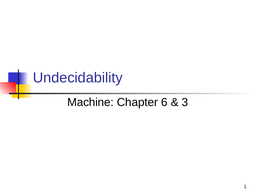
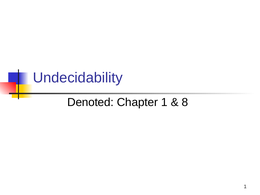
Machine: Machine -> Denoted (91, 102)
Chapter 6: 6 -> 1 (164, 102)
3: 3 -> 8 (185, 102)
